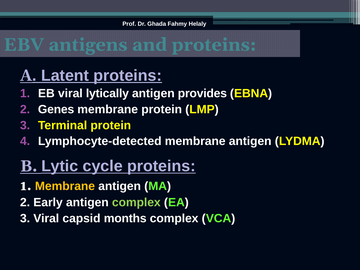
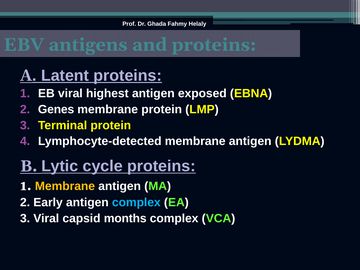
lytically: lytically -> highest (107, 94)
provides: provides -> exposed (202, 94)
complex colour: light green -> light blue (136, 202)
